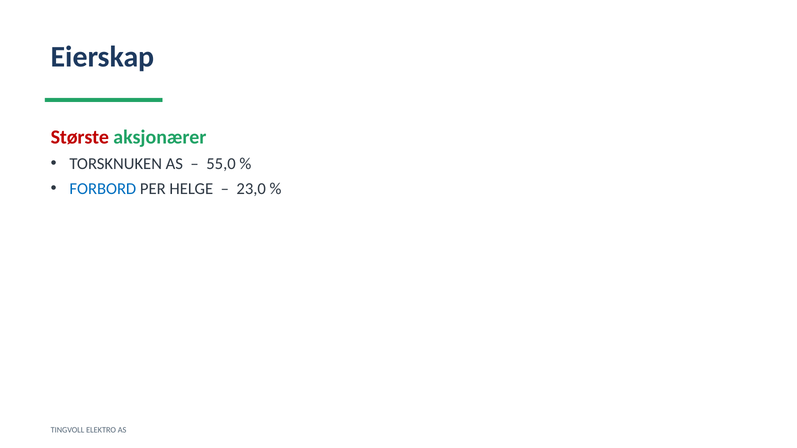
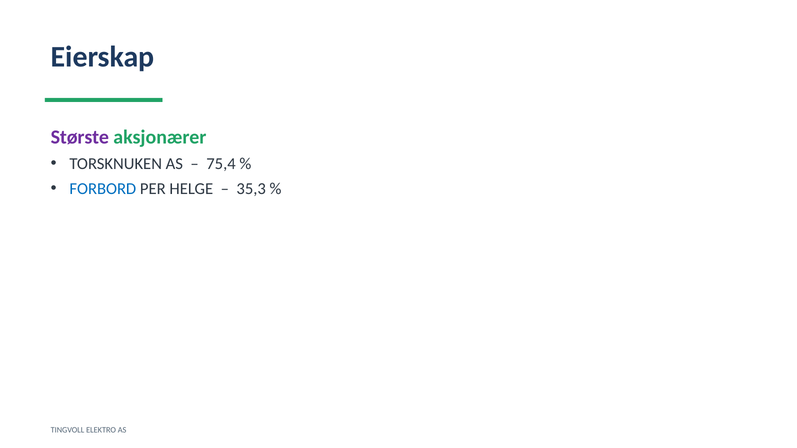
Største colour: red -> purple (80, 137)
55,0: 55,0 -> 75,4 (221, 164)
23,0: 23,0 -> 35,3 (251, 189)
